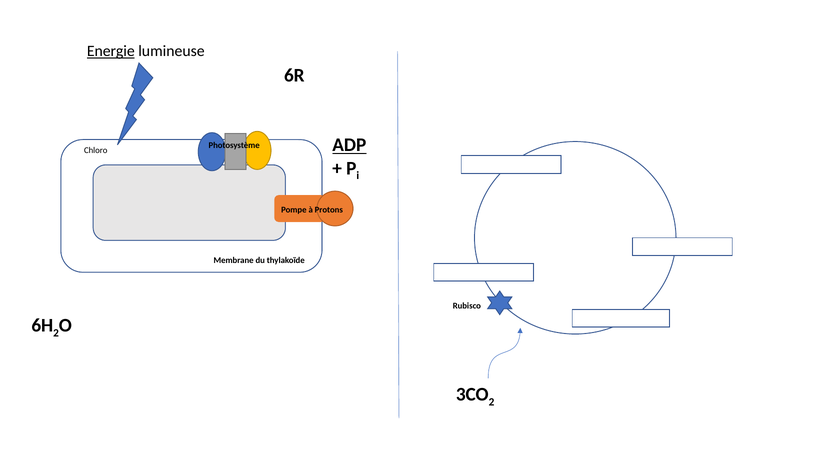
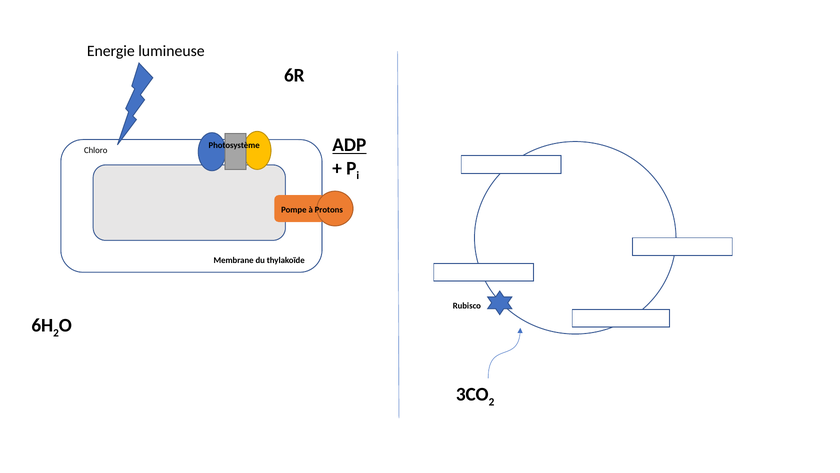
Energie underline: present -> none (111, 51)
